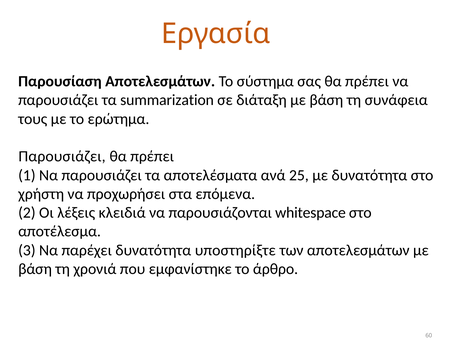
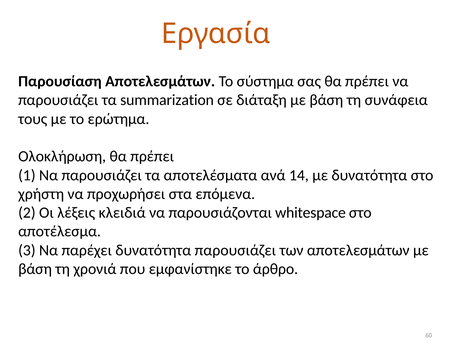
Παρουσιάζει: Παρουσιάζει -> Ολοκλήρωση (62, 156)
25: 25 -> 14 (299, 175)
δυνατότητα υποστηρίξτε: υποστηρίξτε -> παρουσιάζει (235, 250)
